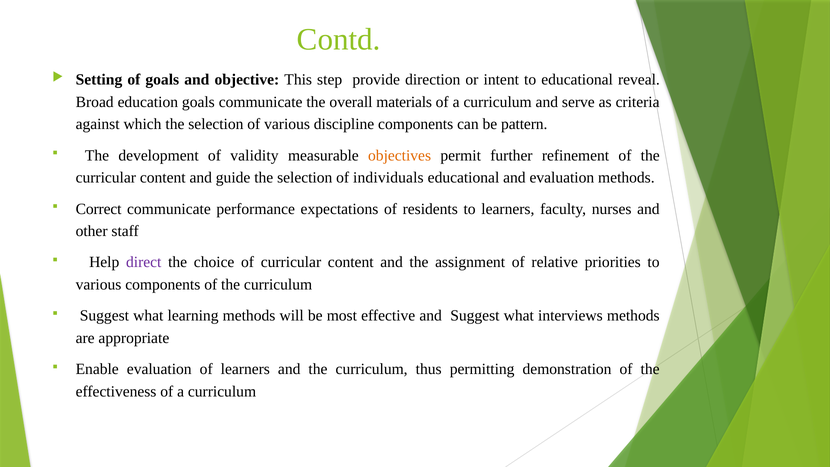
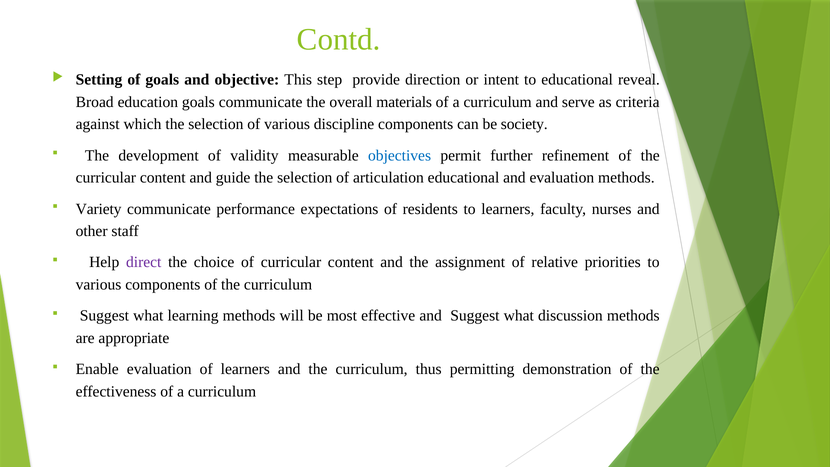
pattern: pattern -> society (524, 124)
objectives colour: orange -> blue (400, 155)
individuals: individuals -> articulation (388, 178)
Correct: Correct -> Variety (99, 209)
interviews: interviews -> discussion (570, 316)
